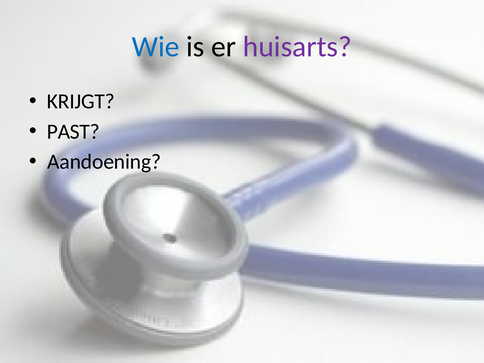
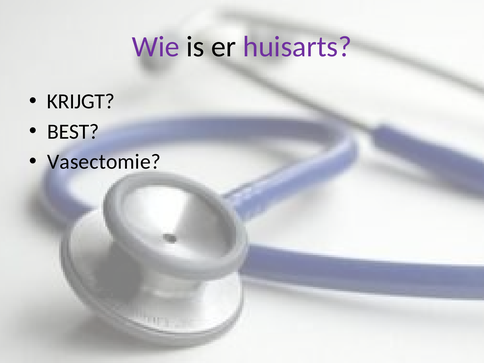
Wie colour: blue -> purple (156, 47)
PAST: PAST -> BEST (73, 132)
Aandoening: Aandoening -> Vasectomie (104, 162)
